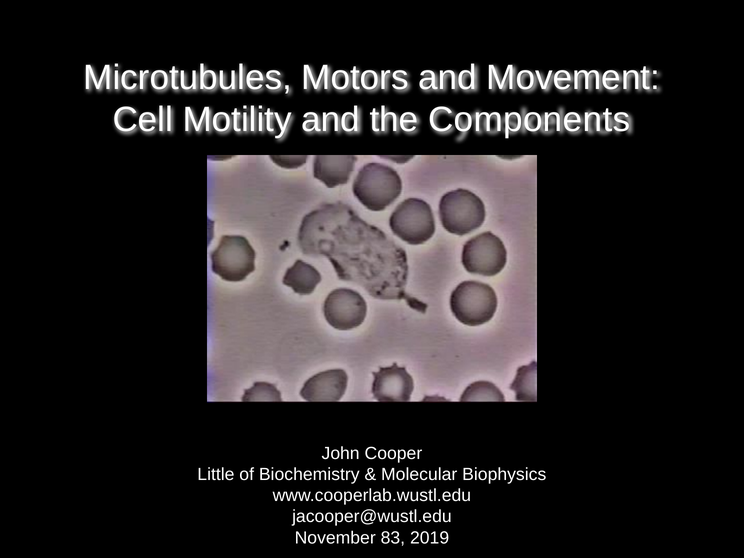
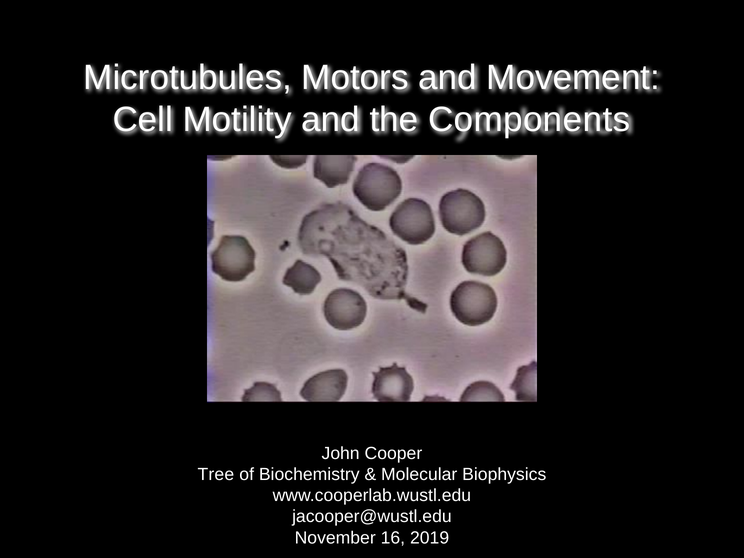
Little: Little -> Tree (216, 475)
83: 83 -> 16 (393, 538)
